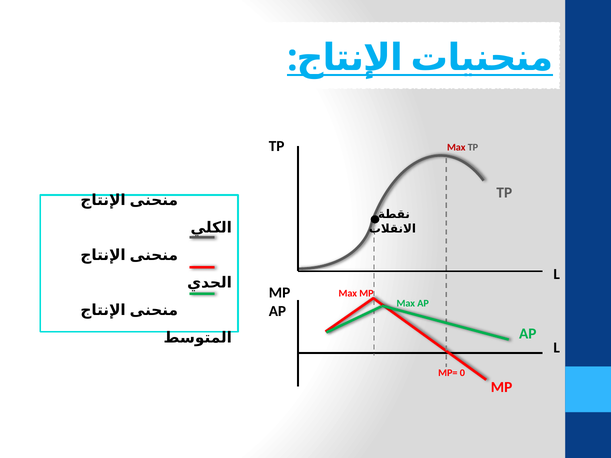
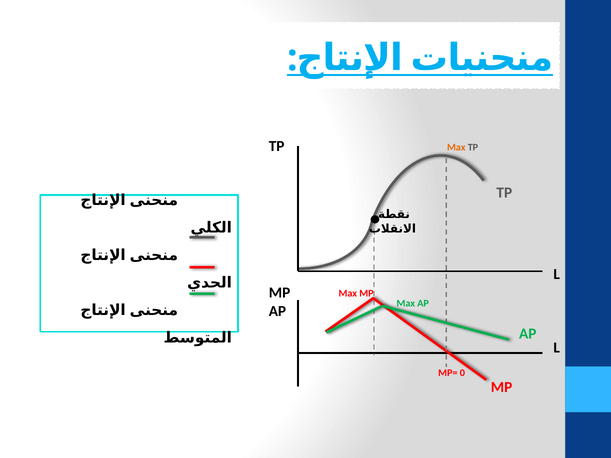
Max colour: red -> orange (456, 148)
